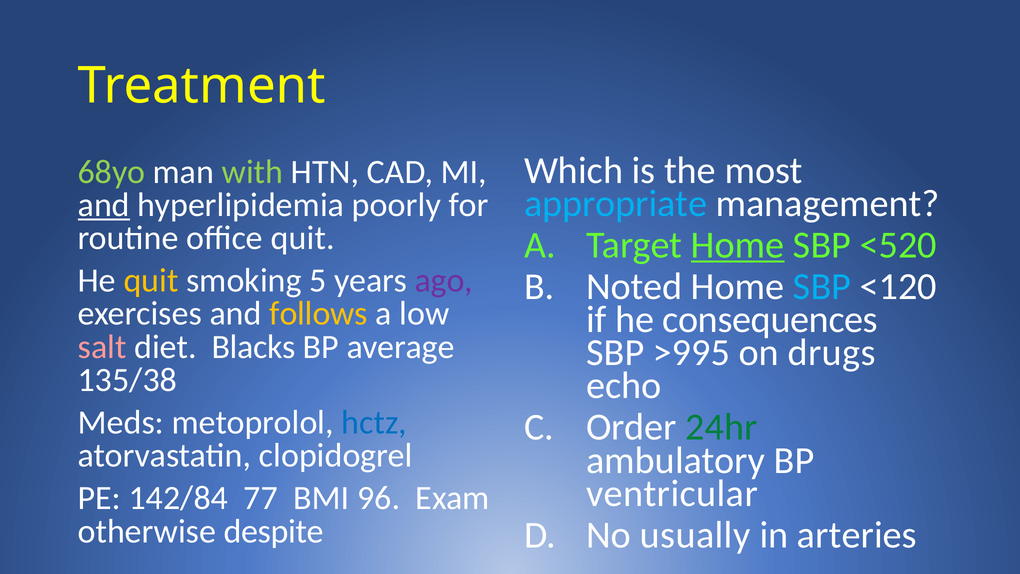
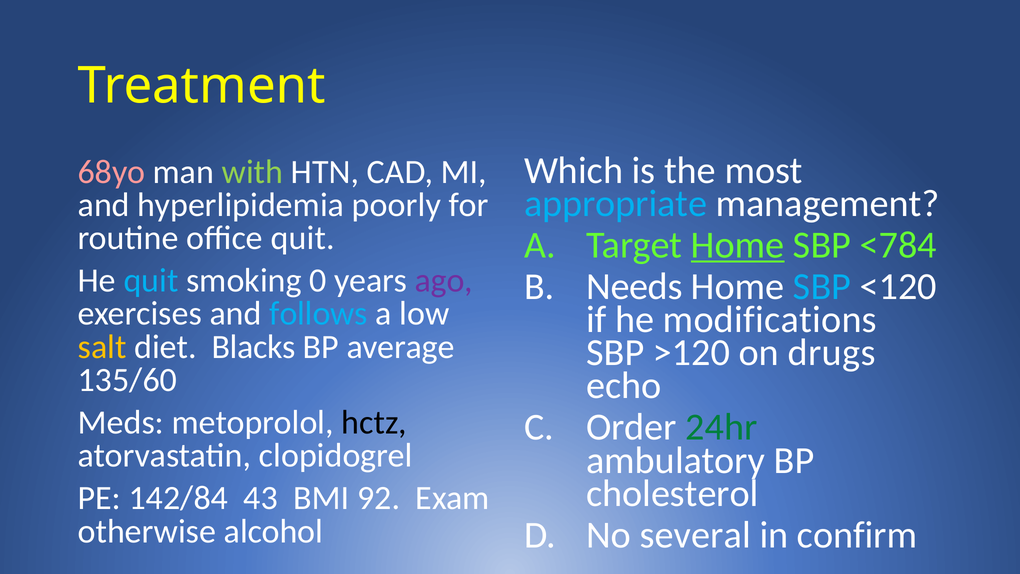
68yo colour: light green -> pink (111, 172)
and underline: present -> none (104, 205)
<520: <520 -> <784 (898, 245)
quit colour: yellow -> light blue (151, 281)
5: 5 -> 0 (318, 281)
Noted: Noted -> Needs (634, 286)
follows colour: yellow -> light blue (319, 314)
consequences: consequences -> modifications (770, 320)
salt colour: pink -> yellow (102, 347)
>995: >995 -> >120 (691, 353)
135/38: 135/38 -> 135/60 (127, 380)
hctz colour: blue -> black (374, 422)
ventricular: ventricular -> cholesterol (672, 493)
77: 77 -> 43 (261, 498)
96: 96 -> 92 (379, 498)
despite: despite -> alcohol (273, 531)
usually: usually -> several (695, 535)
arteries: arteries -> confirm (857, 535)
